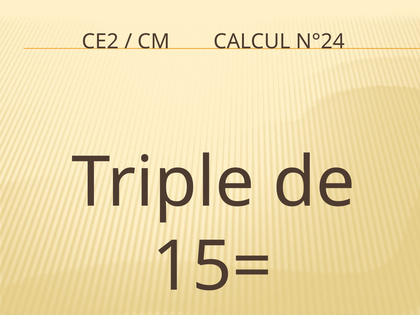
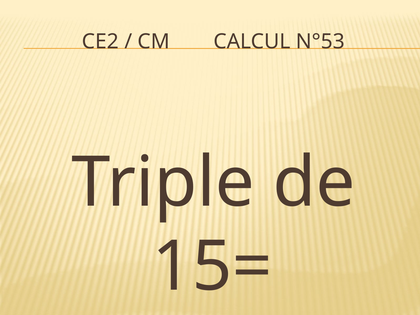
N°24: N°24 -> N°53 (320, 42)
